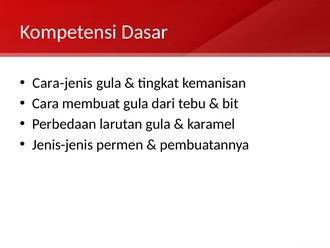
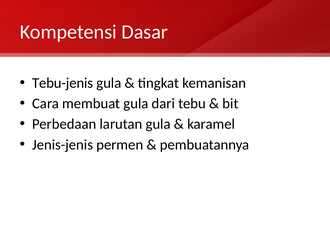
Cara-jenis: Cara-jenis -> Tebu-jenis (63, 83)
